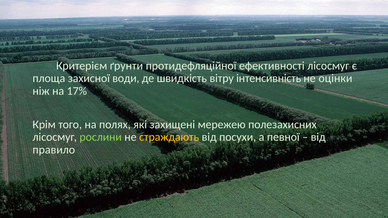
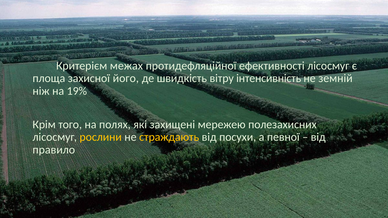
ґрунти: ґрунти -> межах (126, 66)
води: води -> його (126, 78)
оцінки: оцінки -> земній (335, 78)
17%: 17% -> 19% (77, 91)
рослини colour: light green -> yellow (101, 137)
